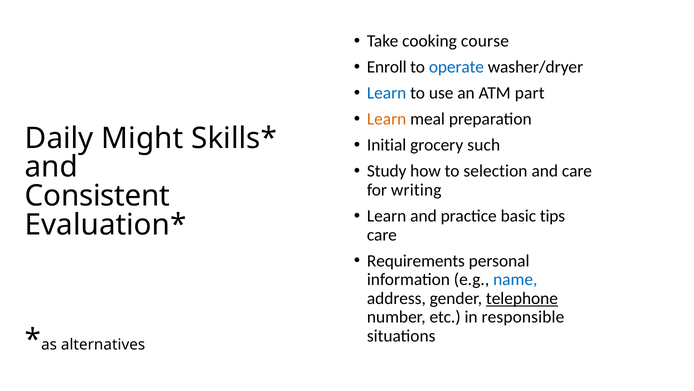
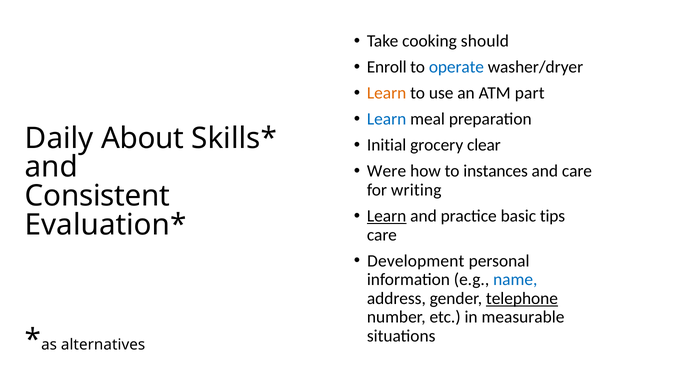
course: course -> should (485, 41)
Learn colour: blue -> orange (387, 93)
Learn colour: orange -> blue (387, 119)
Might: Might -> About (143, 138)
such: such -> clear (484, 145)
Study: Study -> Were (387, 171)
selection: selection -> instances (496, 171)
Learn underline: none -> present (387, 216)
Requirements: Requirements -> Development (416, 260)
responsible: responsible -> measurable (523, 317)
